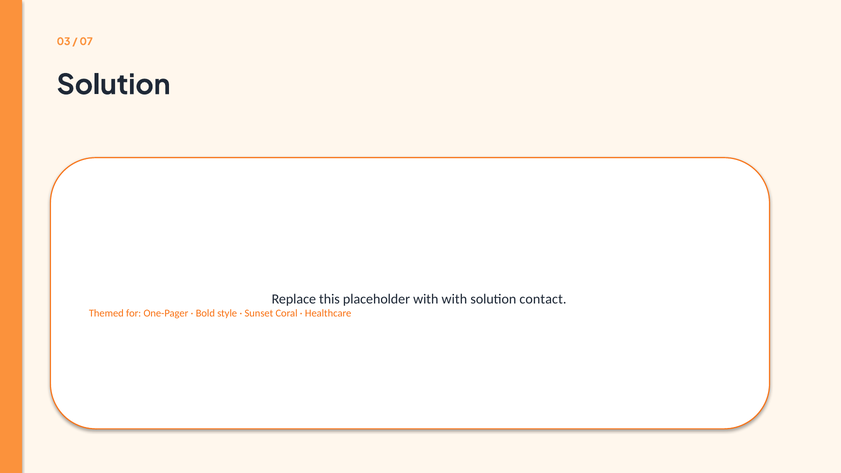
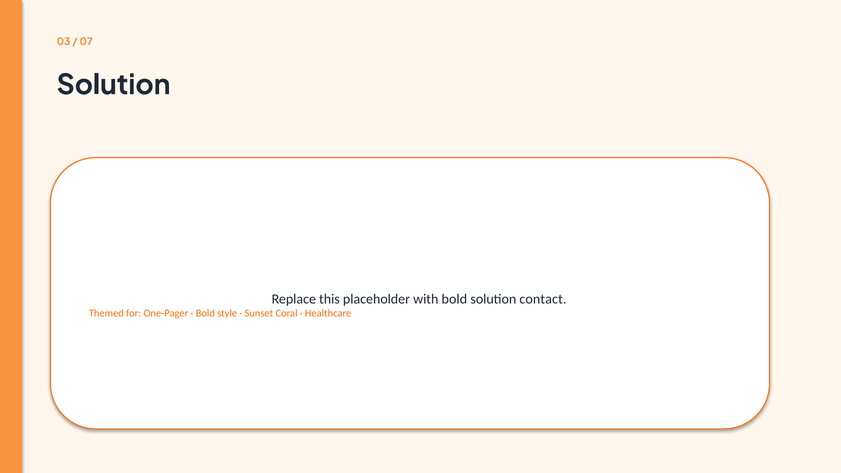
with with: with -> bold (454, 299)
